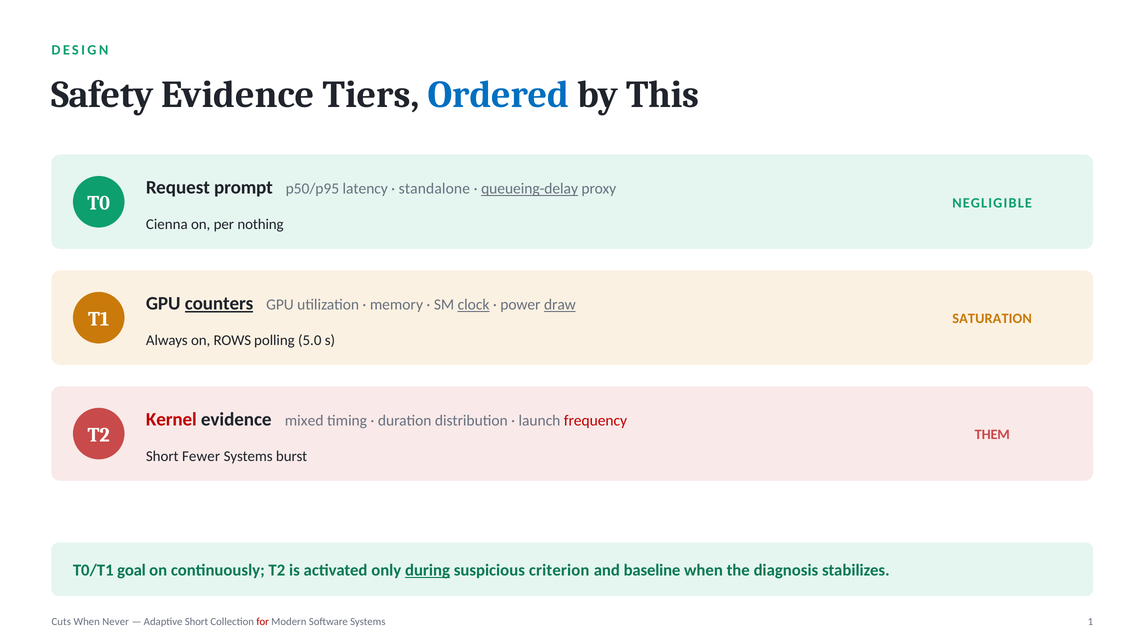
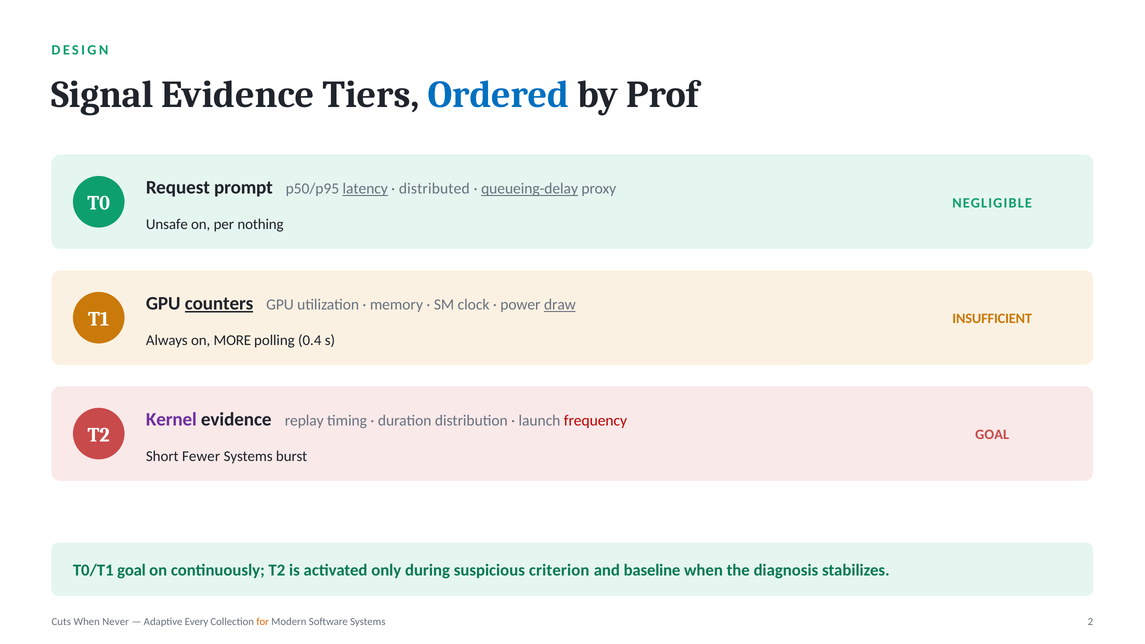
Safety: Safety -> Signal (102, 95)
This: This -> Prof (662, 95)
latency underline: none -> present (365, 189)
standalone: standalone -> distributed (434, 189)
Cienna: Cienna -> Unsafe (167, 224)
clock underline: present -> none (474, 305)
SATURATION: SATURATION -> INSUFFICIENT (992, 319)
ROWS: ROWS -> MORE (232, 340)
5.0: 5.0 -> 0.4 (310, 340)
Kernel colour: red -> purple (171, 419)
mixed: mixed -> replay (304, 421)
THEM: THEM -> GOAL (992, 435)
during underline: present -> none (428, 571)
Adaptive Short: Short -> Every (197, 622)
for colour: red -> orange (263, 622)
1: 1 -> 2 (1090, 622)
